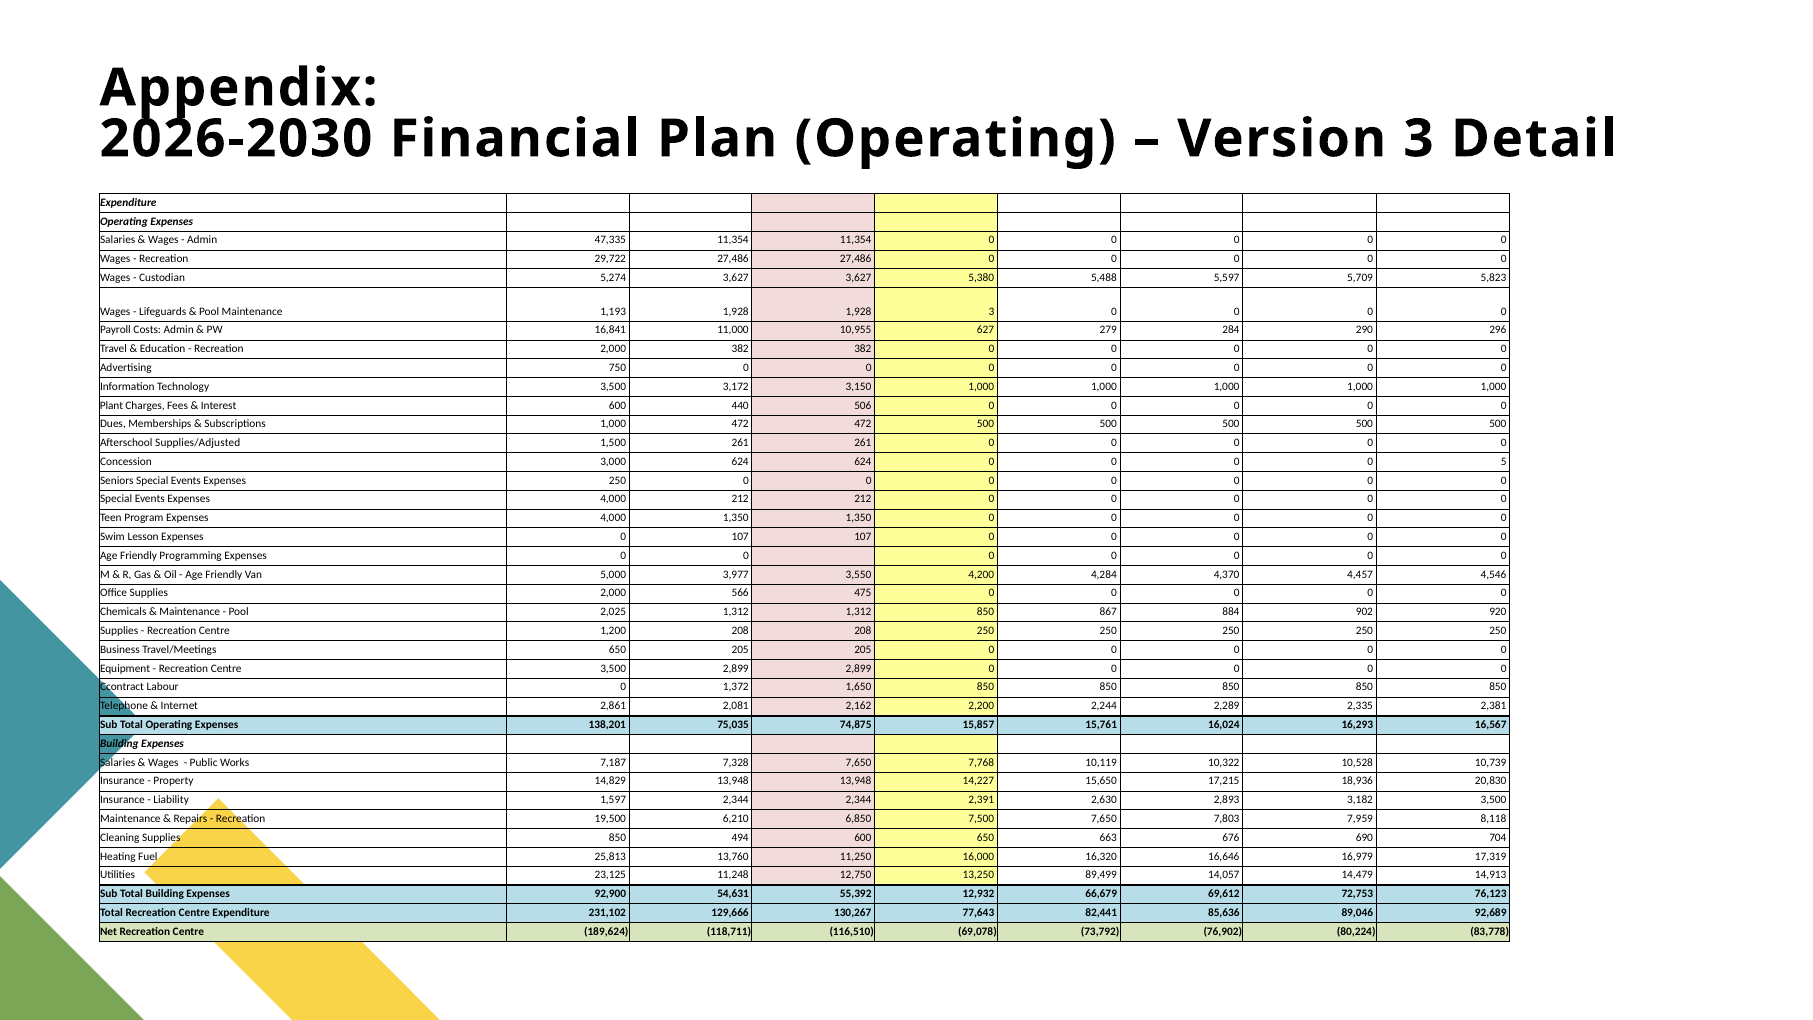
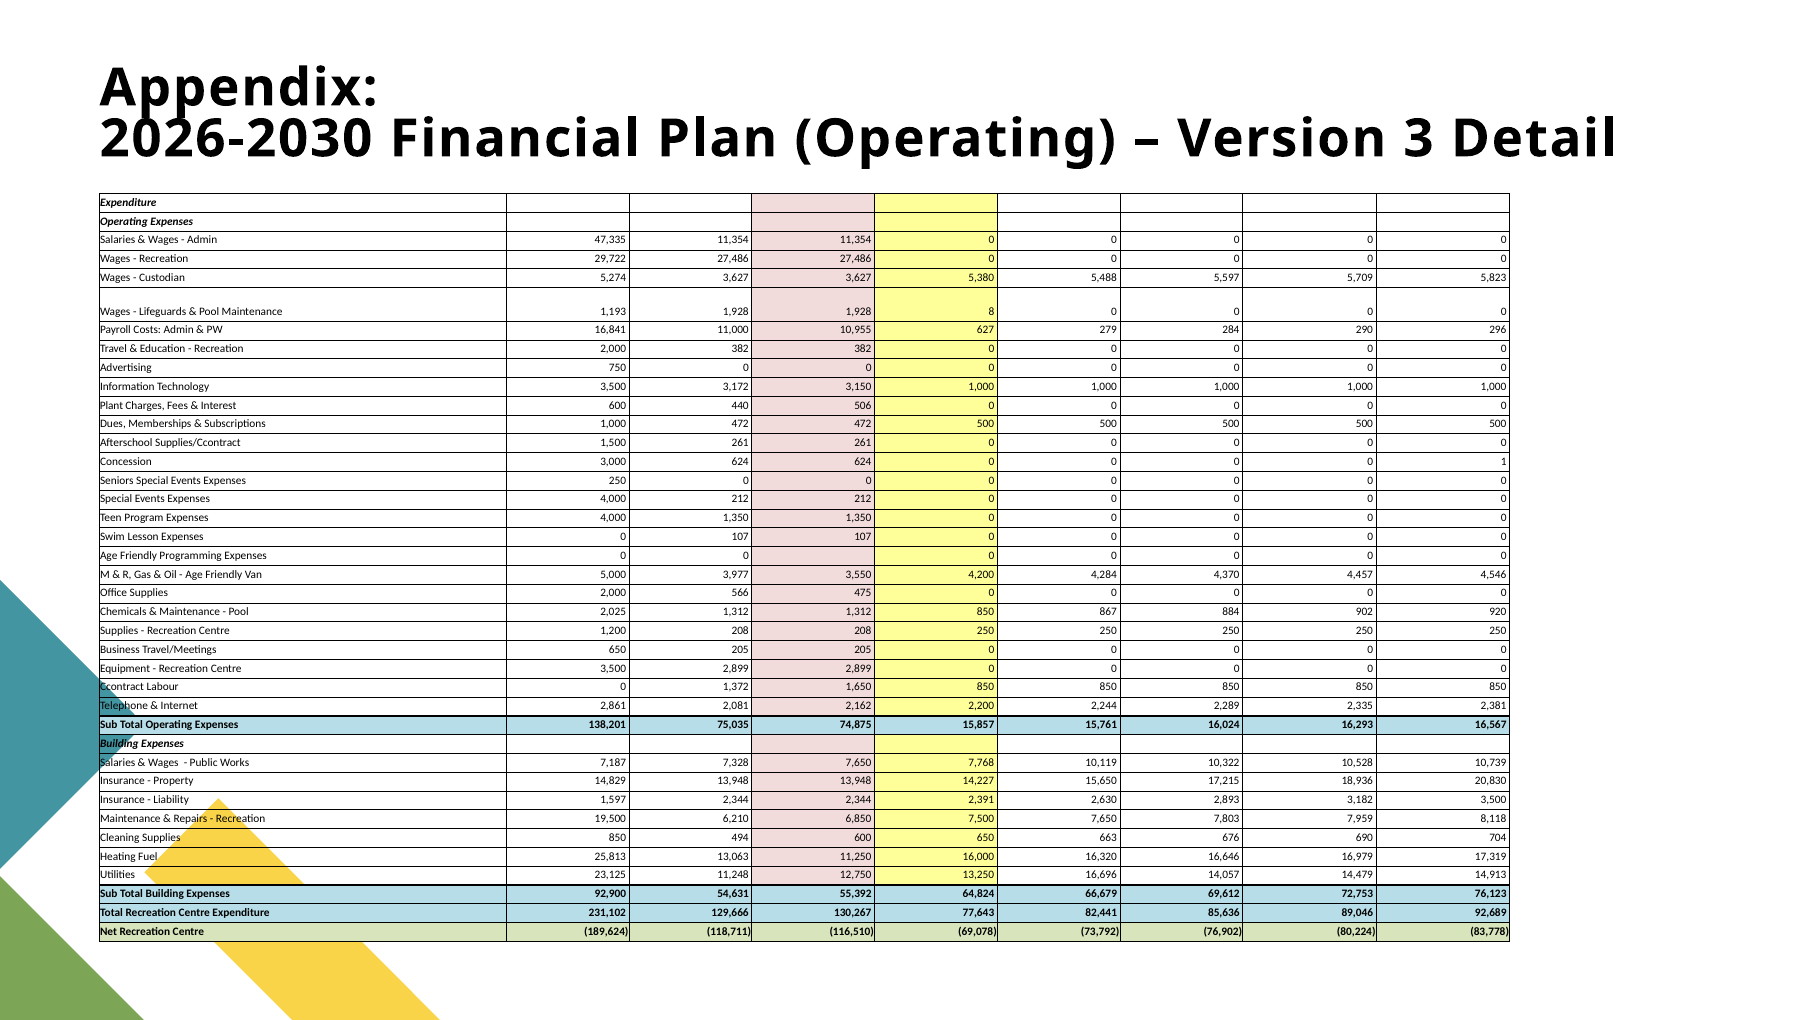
1,928 3: 3 -> 8 (991, 311)
Supplies/Adjusted: Supplies/Adjusted -> Supplies/Ccontract (198, 443)
5: 5 -> 1 (1504, 462)
13,760: 13,760 -> 13,063 (733, 856)
89,499: 89,499 -> 16,696 (1101, 875)
12,932: 12,932 -> 64,824 (978, 894)
